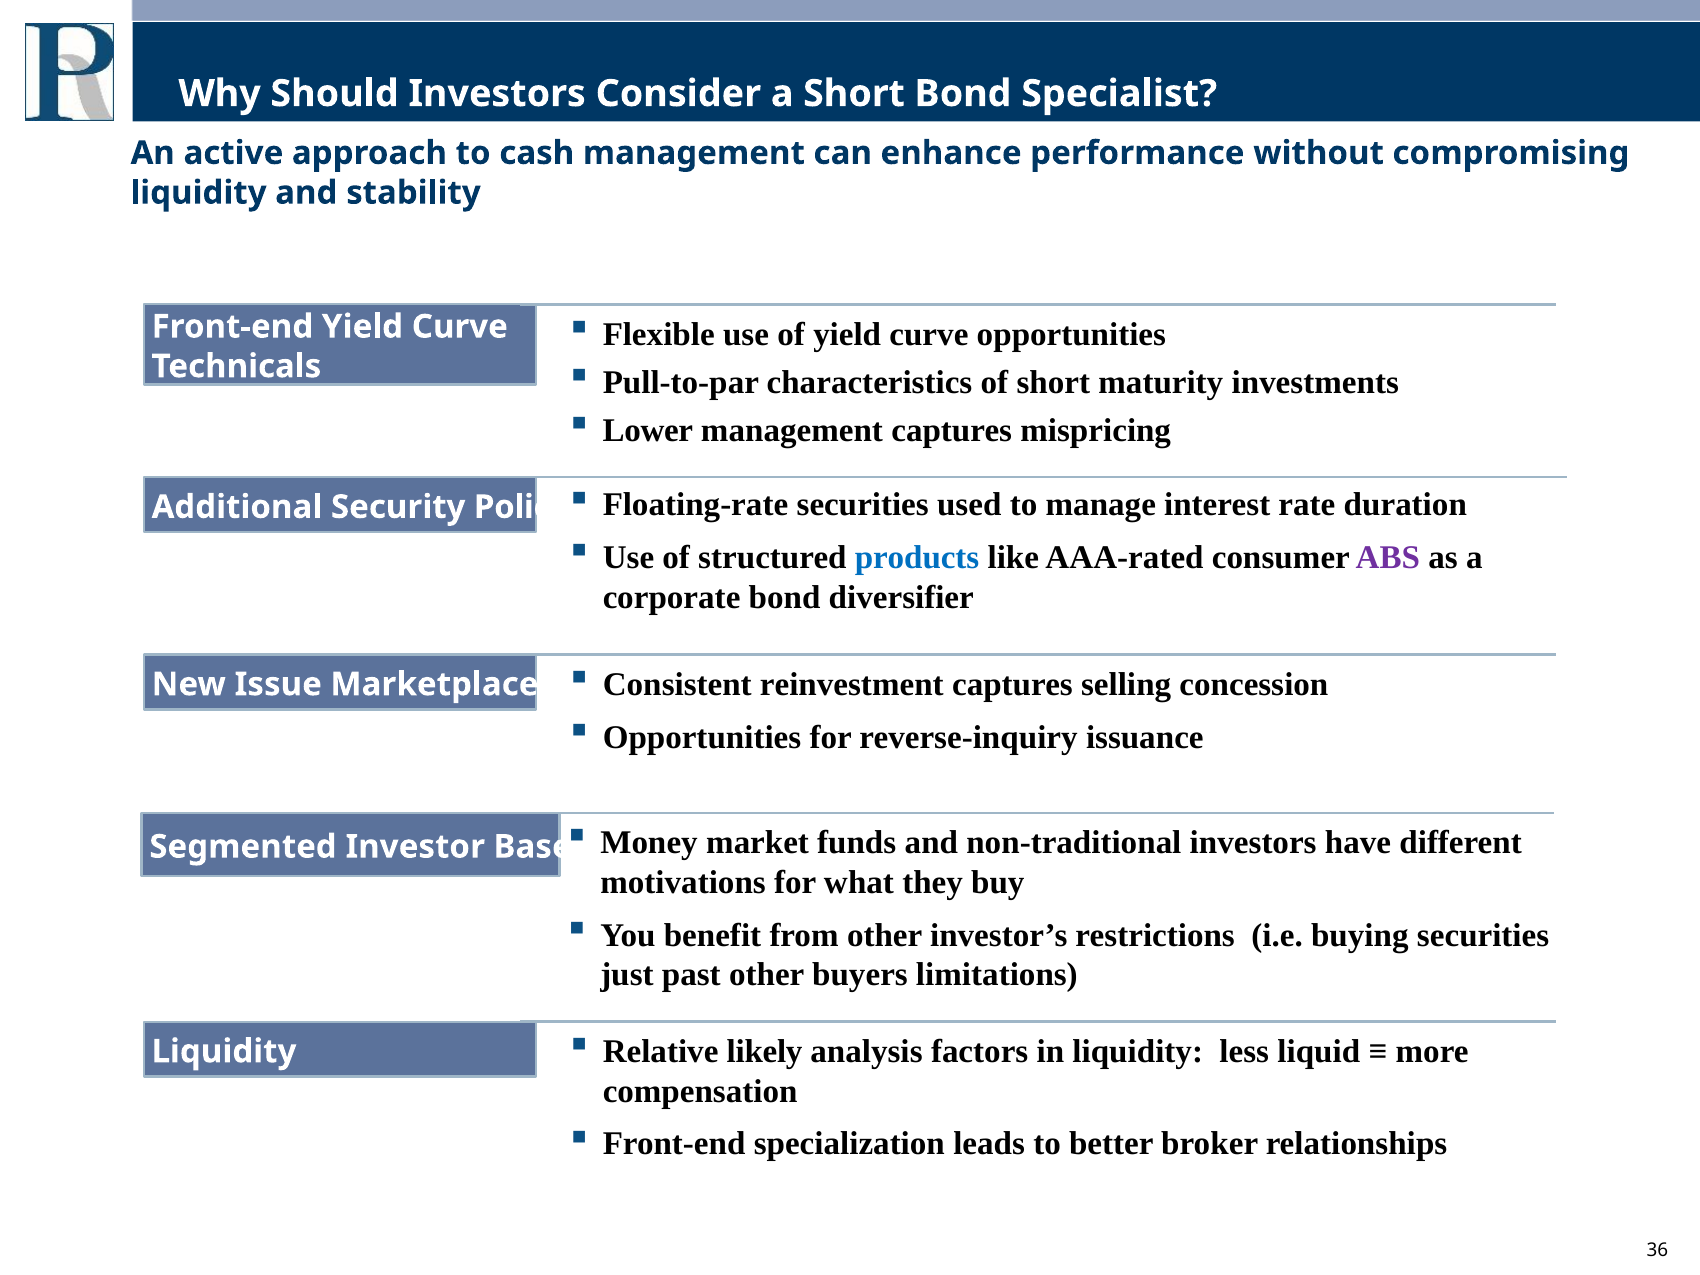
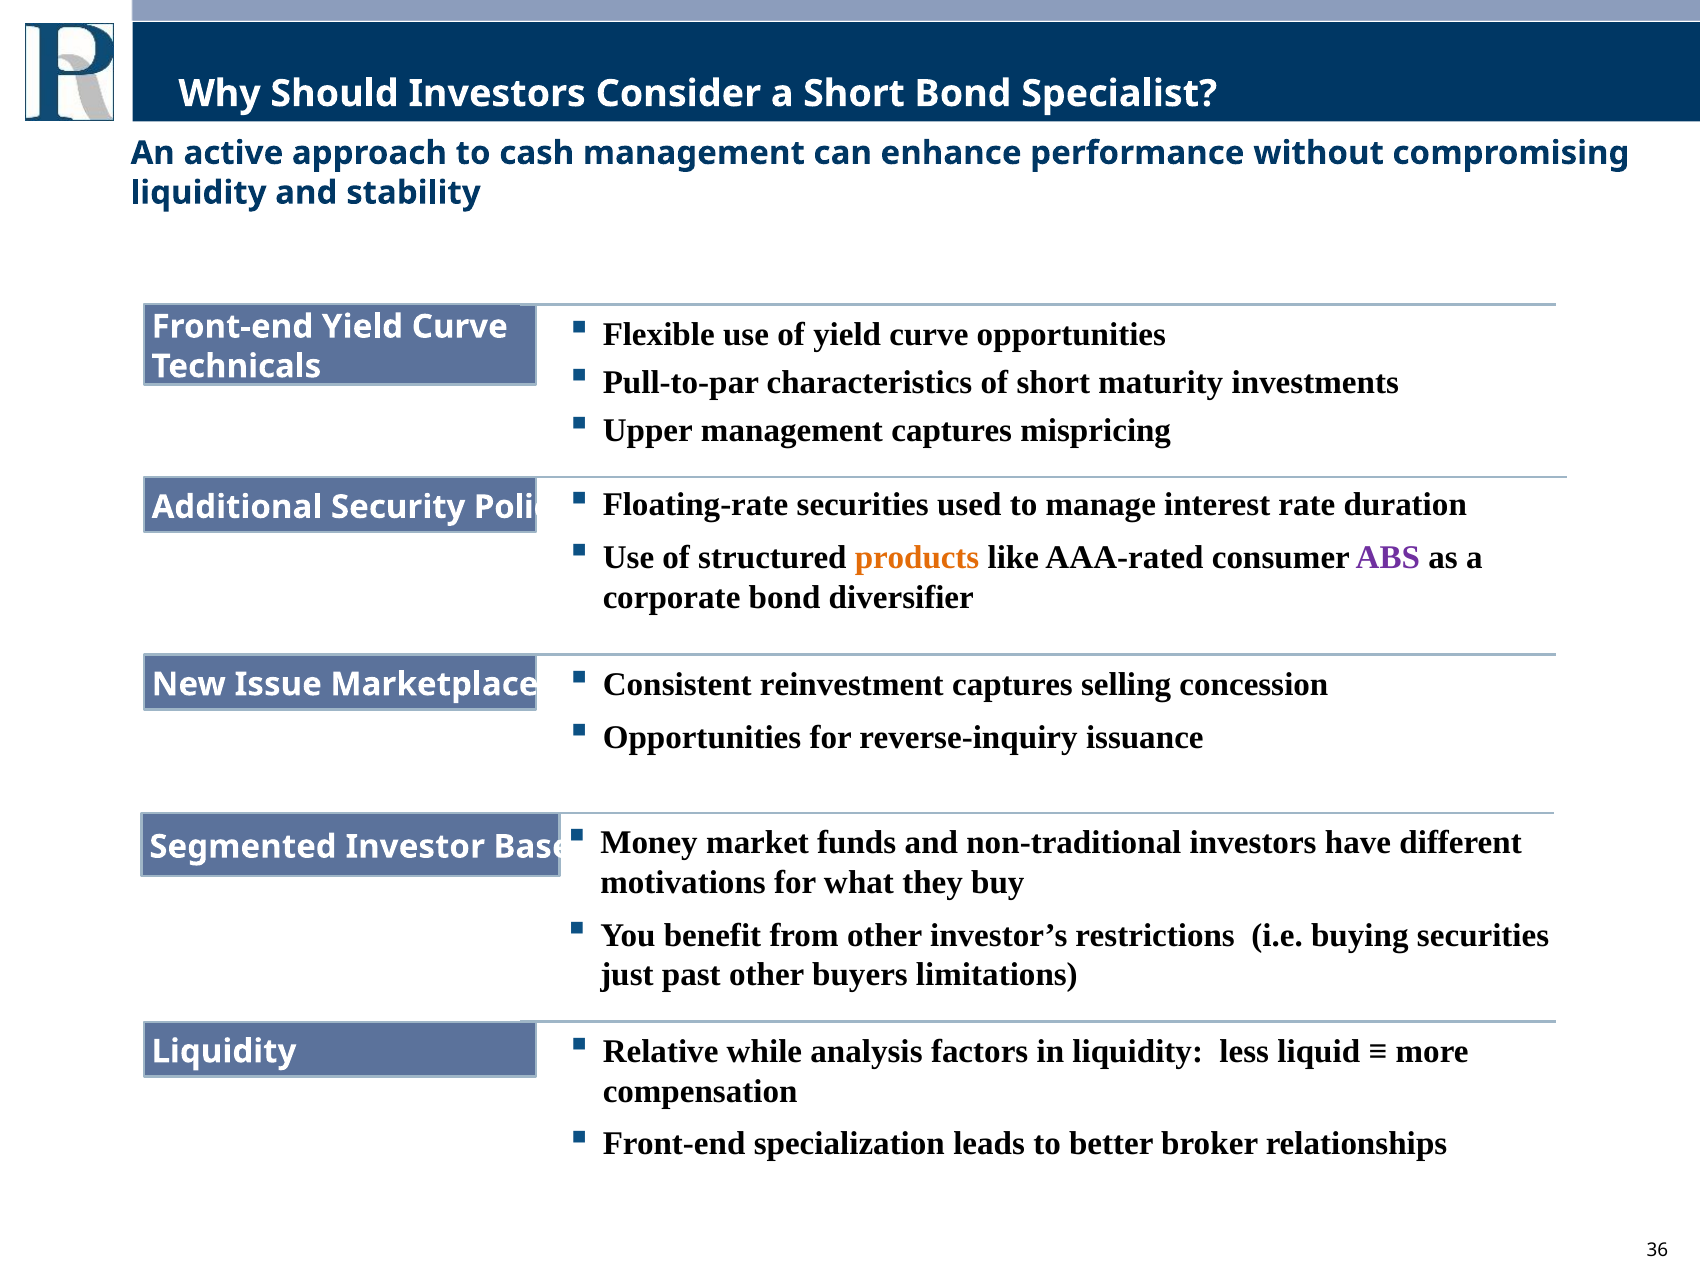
Lower: Lower -> Upper (648, 430)
products colour: blue -> orange (917, 558)
likely: likely -> while (764, 1052)
